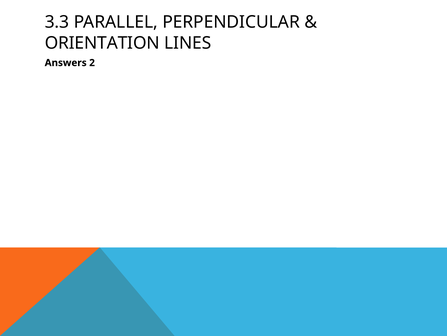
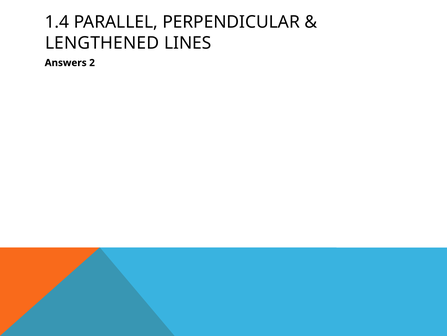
3.3: 3.3 -> 1.4 (57, 22)
ORIENTATION: ORIENTATION -> LENGTHENED (102, 43)
